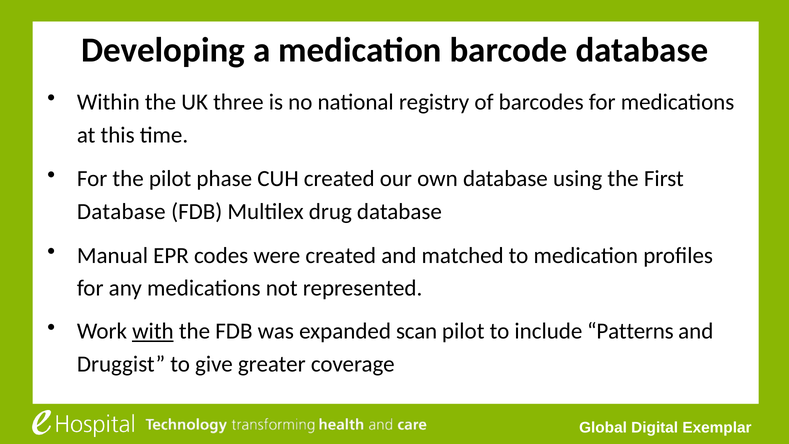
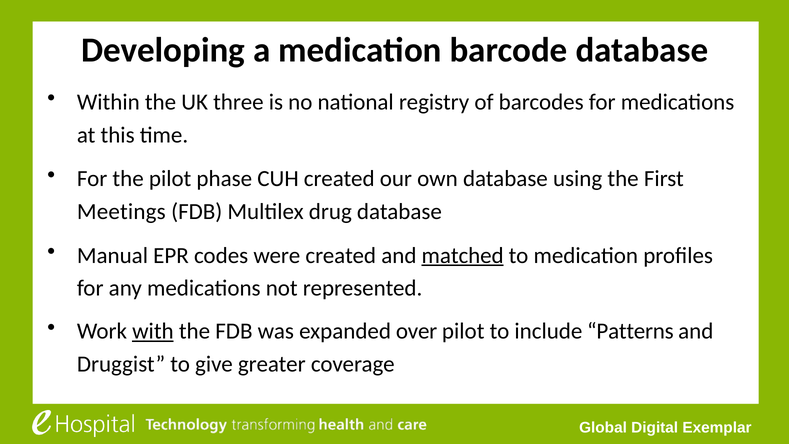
Database: Database -> Meetings (121, 212)
matched underline: none -> present (463, 255)
scan: scan -> over (417, 331)
